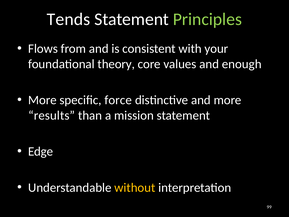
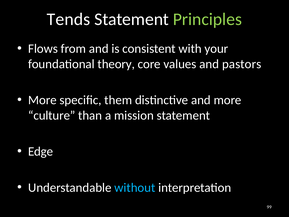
enough: enough -> pastors (242, 64)
force: force -> them (118, 100)
results: results -> culture (52, 115)
without colour: yellow -> light blue (135, 187)
